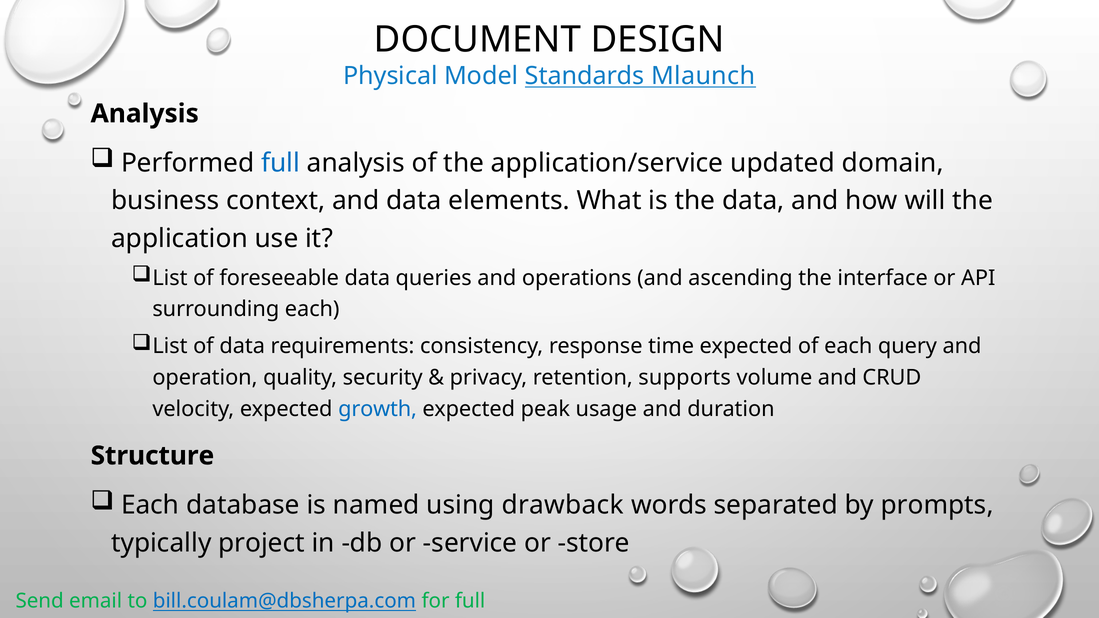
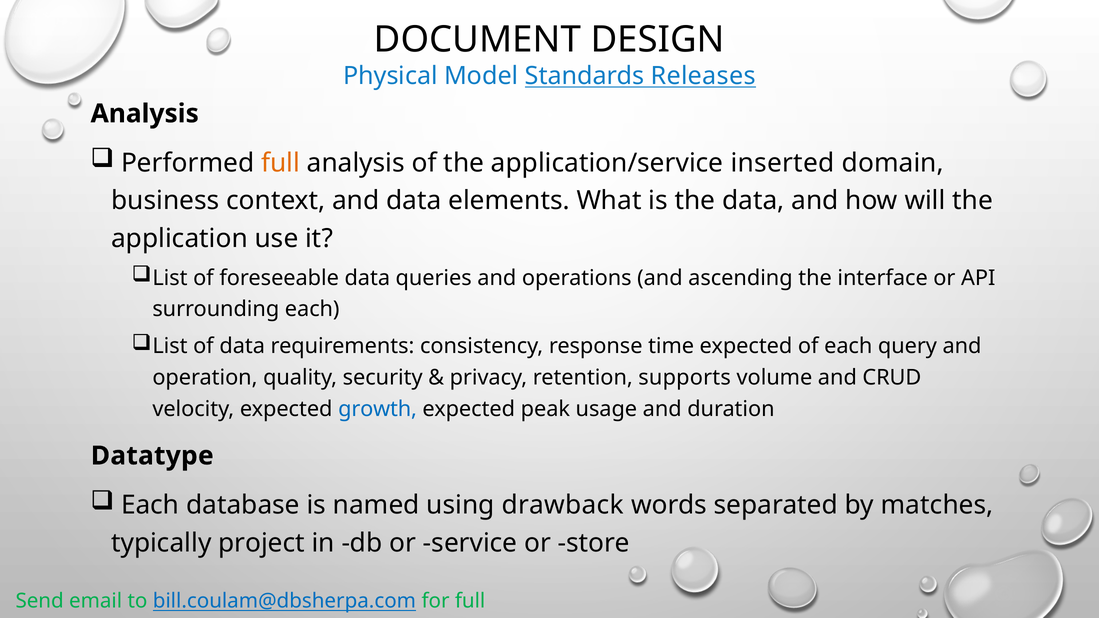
Mlaunch: Mlaunch -> Releases (703, 76)
full colour: blue -> orange (281, 163)
updated: updated -> inserted (783, 163)
Structure: Structure -> Datatype (152, 456)
prompts: prompts -> matches (937, 505)
